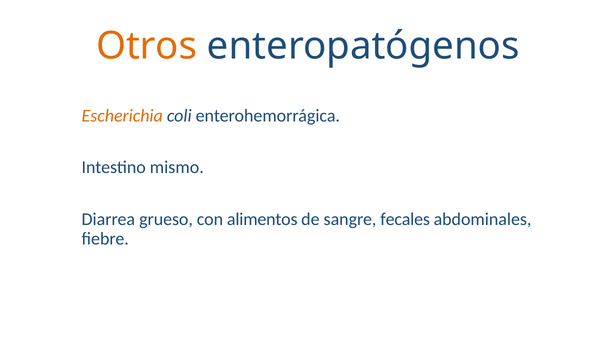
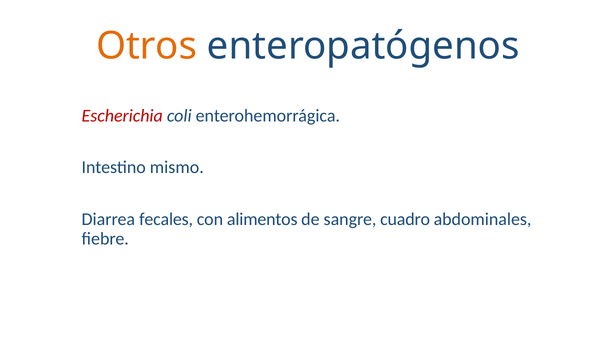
Escherichia colour: orange -> red (122, 116)
grueso: grueso -> fecales (166, 219)
fecales: fecales -> cuadro (405, 219)
